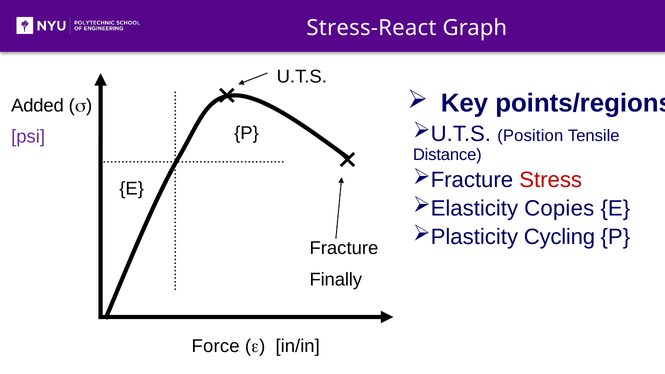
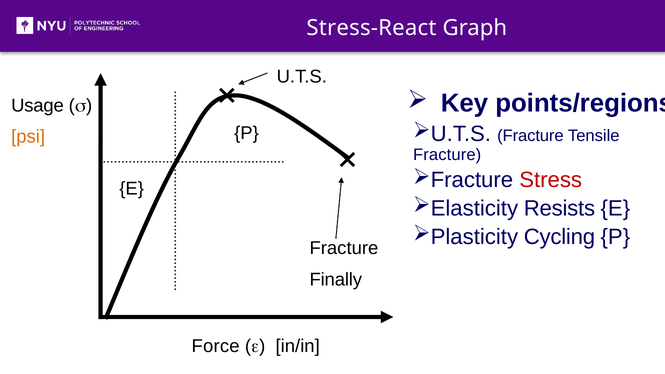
Added: Added -> Usage (37, 105)
Position: Position -> Fracture (530, 136)
psi colour: purple -> orange (28, 137)
Distance: Distance -> Fracture (447, 155)
Copies: Copies -> Resists (559, 208)
